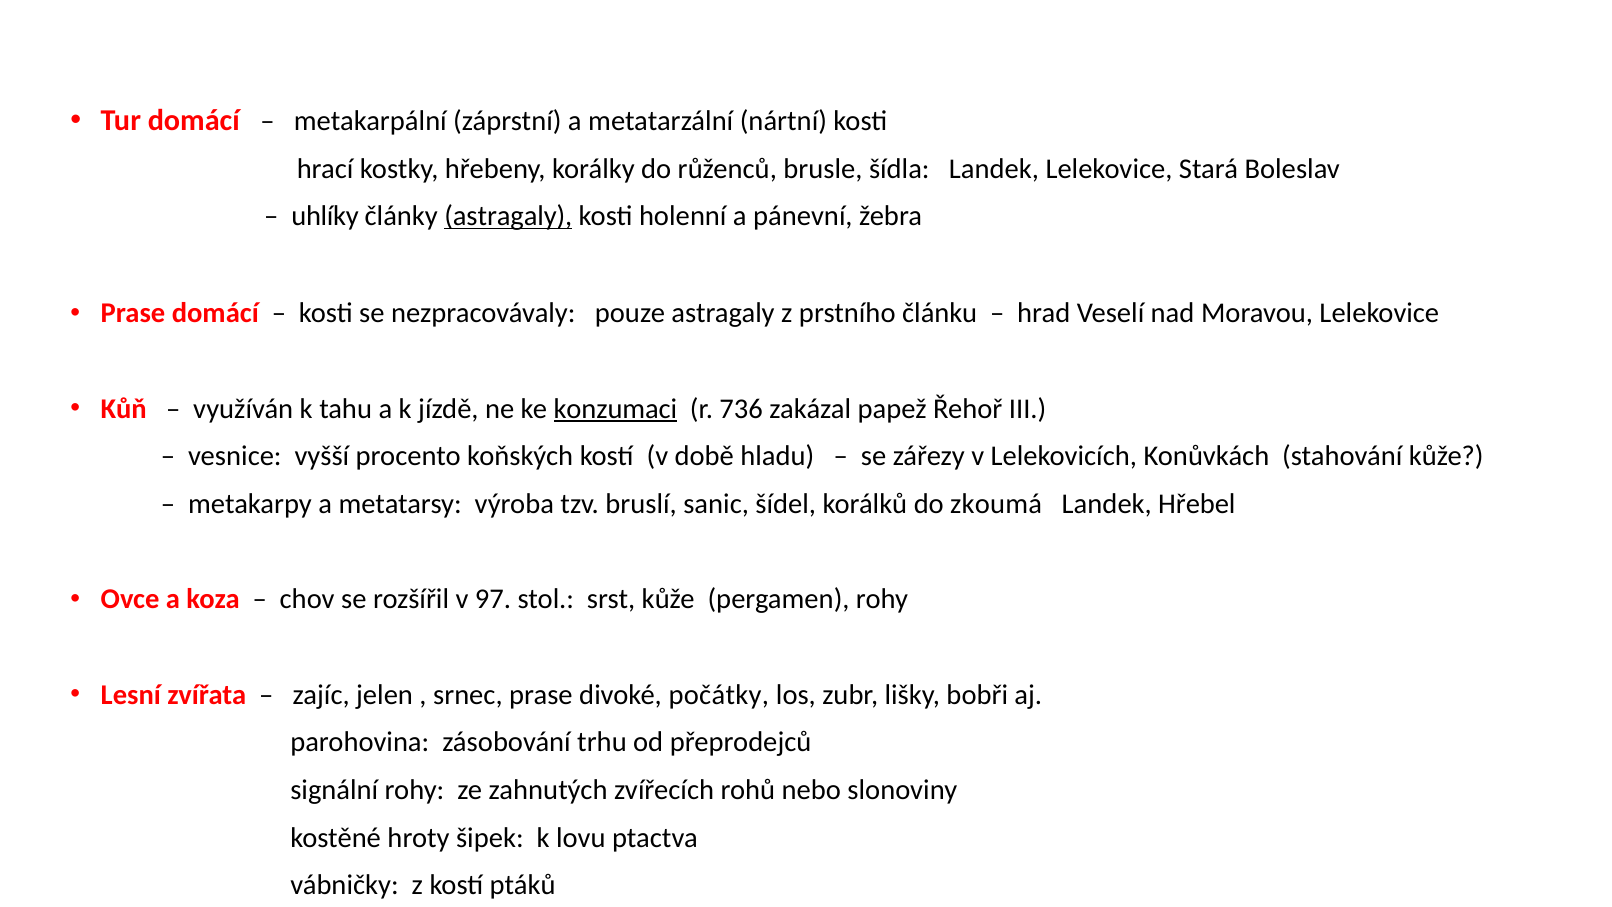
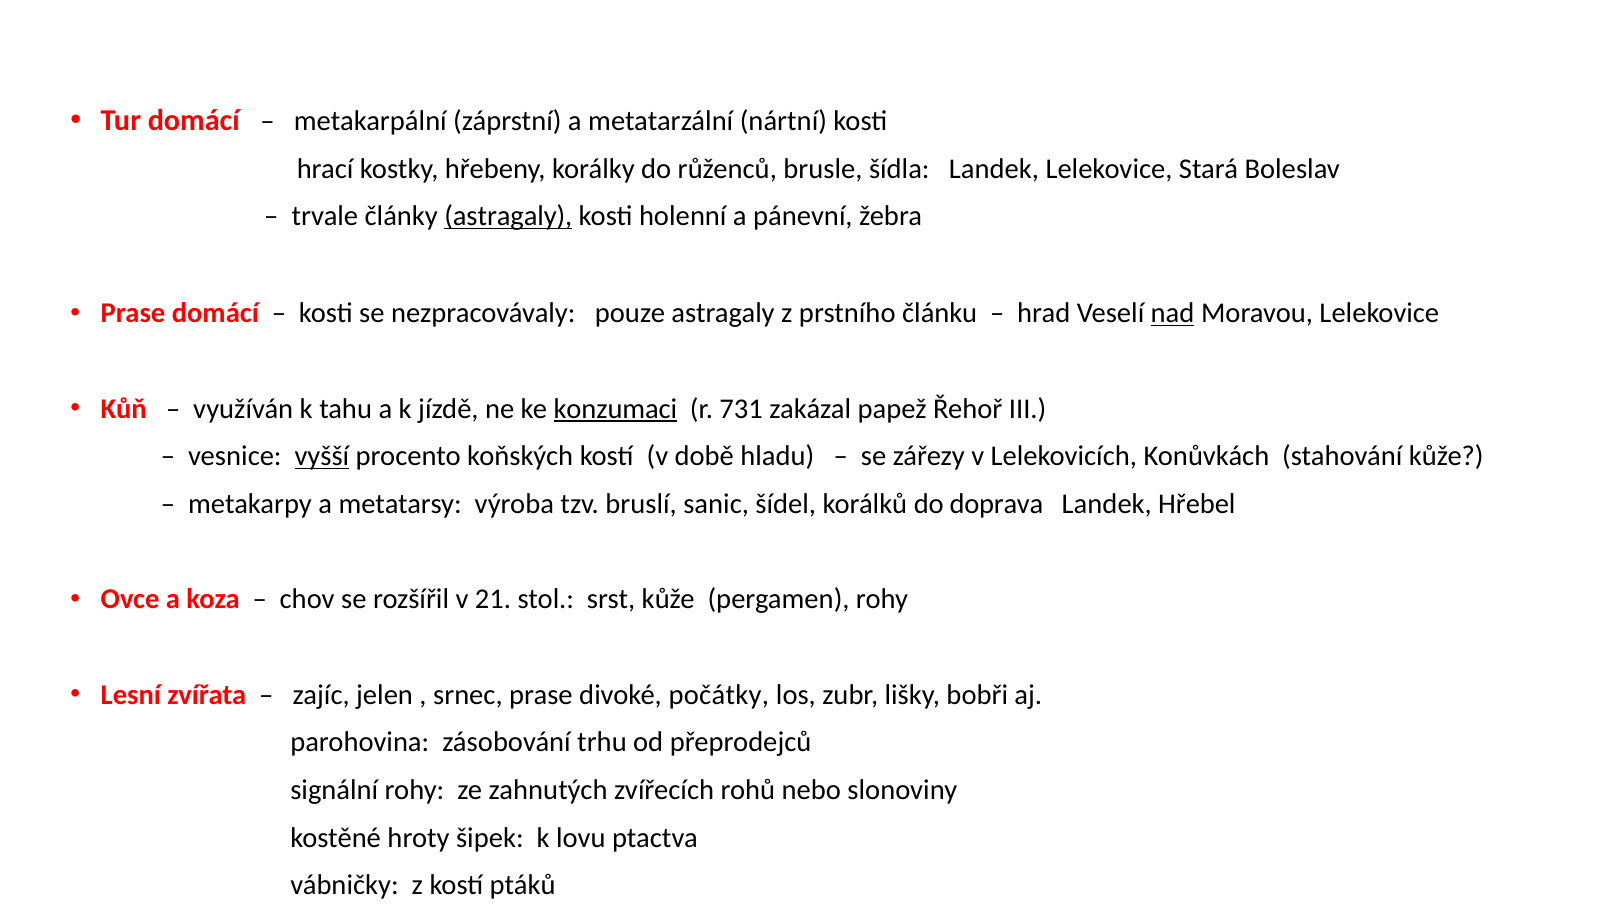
uhlíky: uhlíky -> trvale (325, 216)
nad underline: none -> present (1173, 313)
736: 736 -> 731 (741, 409)
vyšší underline: none -> present (322, 456)
zkoumá: zkoumá -> doprava (996, 504)
97: 97 -> 21 (493, 599)
